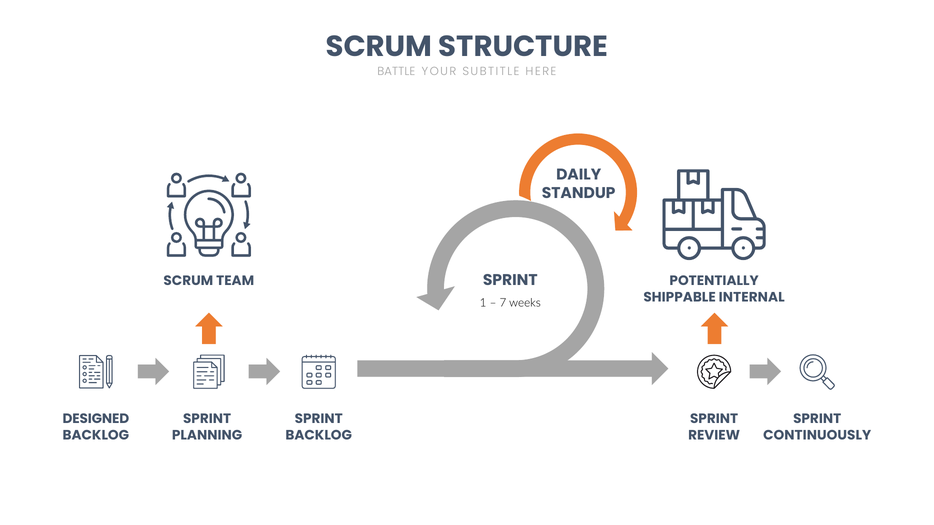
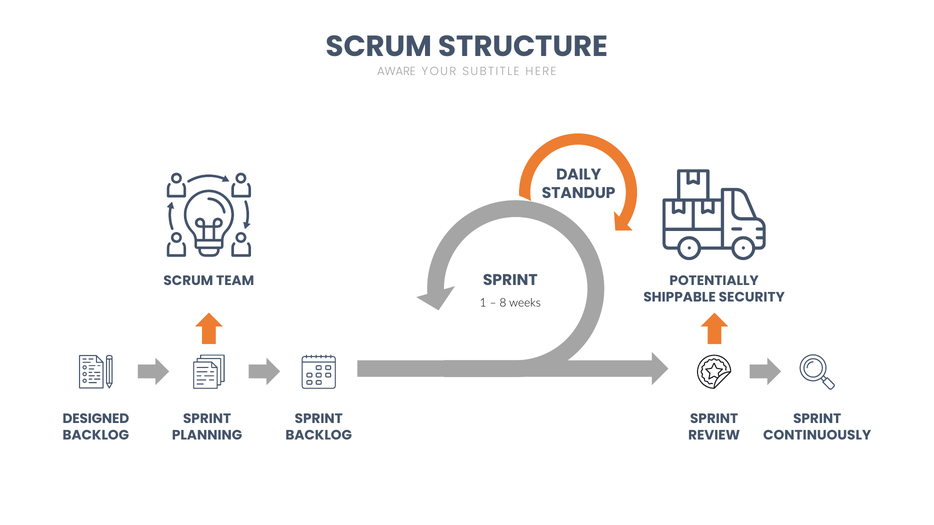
BATTLE: BATTLE -> AWARE (396, 72)
INTERNAL: INTERNAL -> SECURITY (752, 297)
7: 7 -> 8 (503, 303)
